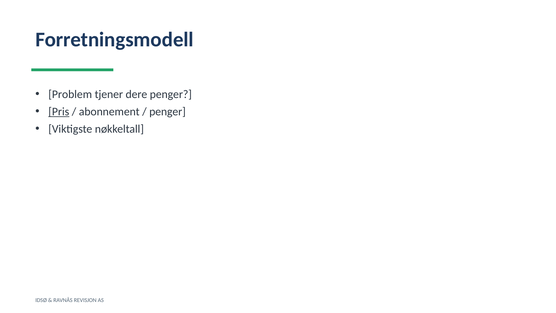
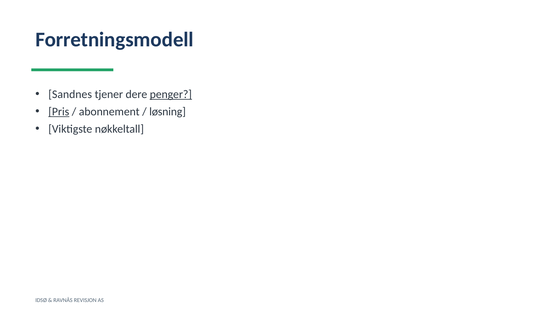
Problem: Problem -> Sandnes (70, 94)
penger underline: none -> present (171, 94)
penger: penger -> løsning (168, 112)
